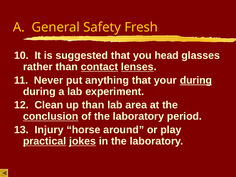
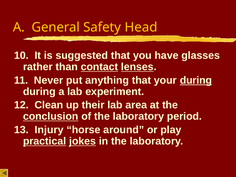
Fresh: Fresh -> Head (141, 27)
head: head -> have (167, 55)
up than: than -> their (93, 105)
